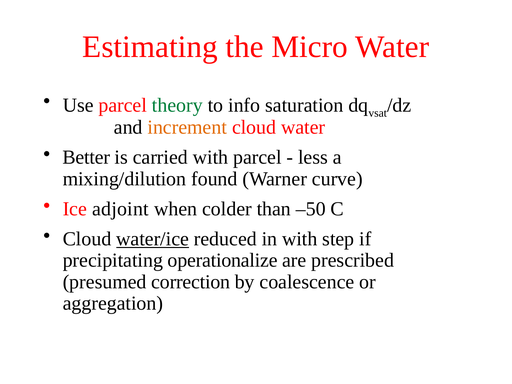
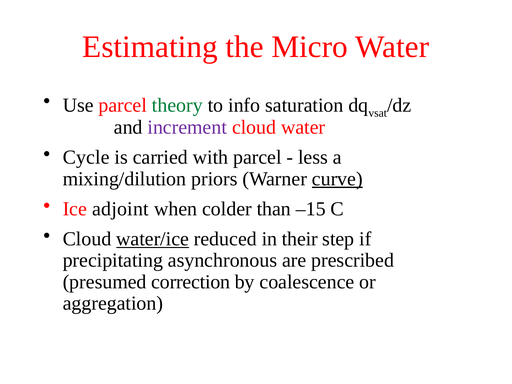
increment colour: orange -> purple (187, 127)
Better: Better -> Cycle (86, 157)
found: found -> priors (214, 179)
curve underline: none -> present (337, 179)
–50: –50 -> –15 (311, 209)
in with: with -> their (300, 239)
operationalize: operationalize -> asynchronous (223, 260)
